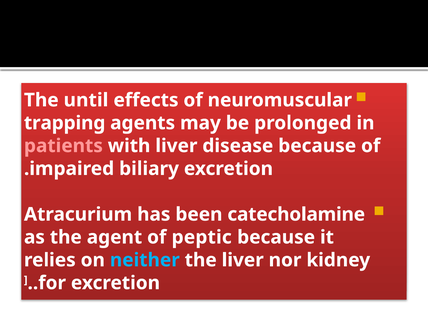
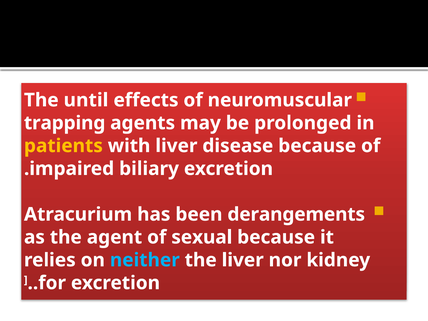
patients colour: pink -> yellow (63, 146)
catecholamine: catecholamine -> derangements (296, 214)
peptic: peptic -> sexual (202, 237)
